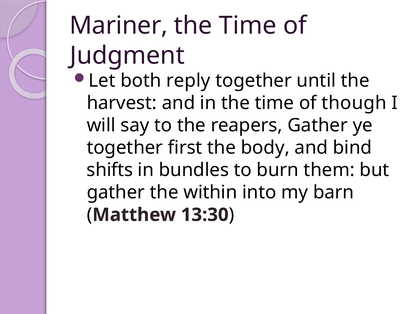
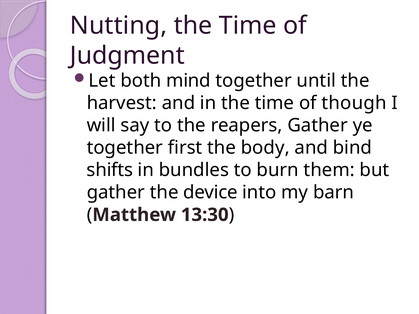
Mariner: Mariner -> Nutting (119, 26)
reply: reply -> mind (188, 81)
within: within -> device (210, 193)
